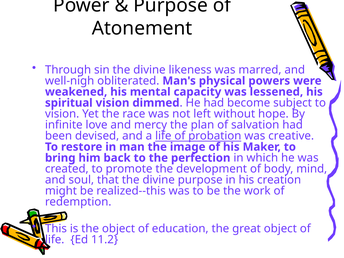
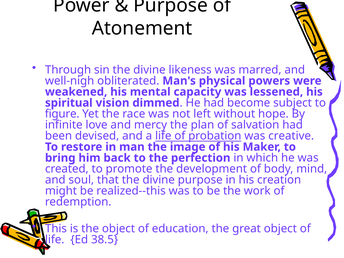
vision: vision -> figure (62, 114)
11.2: 11.2 -> 38.5 (105, 240)
